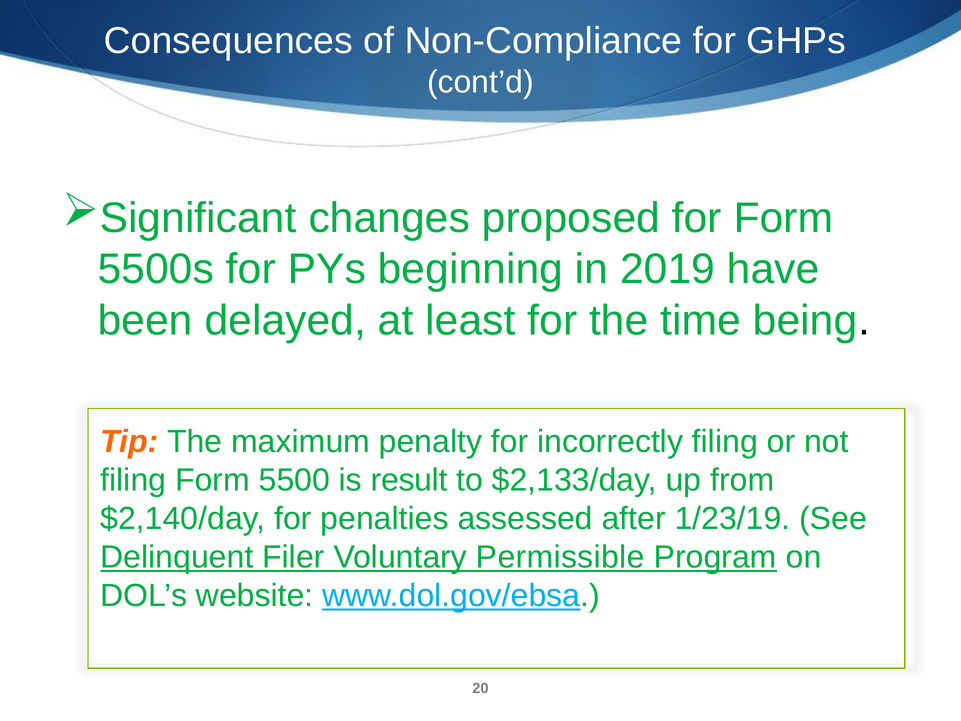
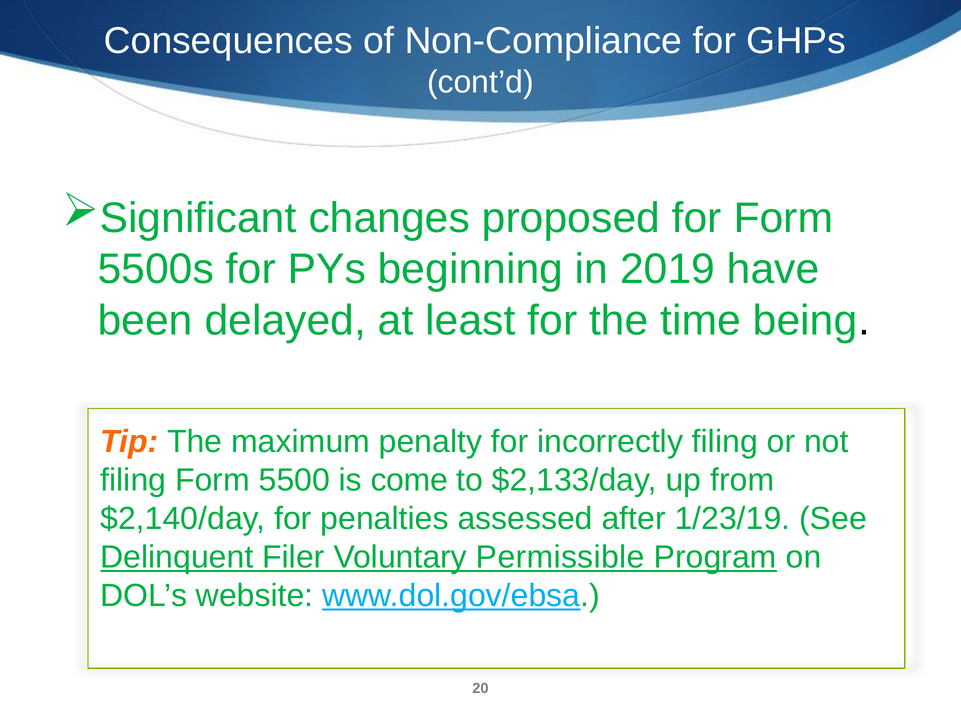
result: result -> come (409, 480)
